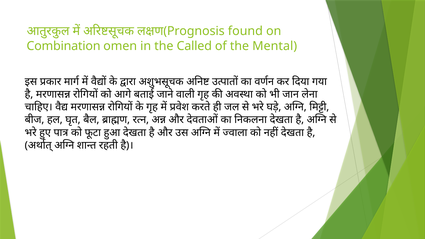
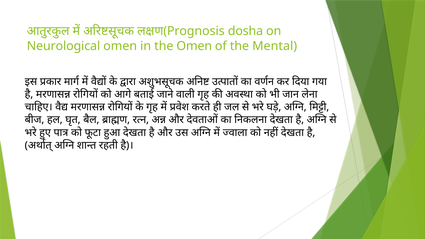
found: found -> dosha (245, 31)
Combination: Combination -> Neurological (64, 46)
the Called: Called -> Omen (194, 46)
